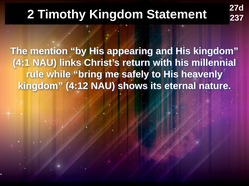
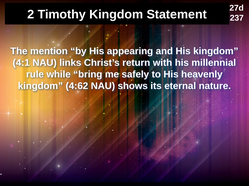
4:12: 4:12 -> 4:62 (77, 86)
